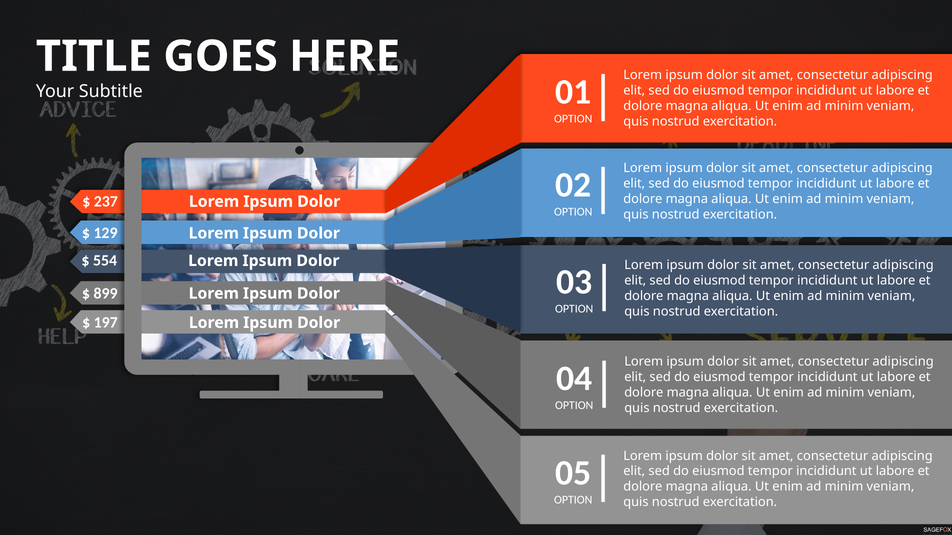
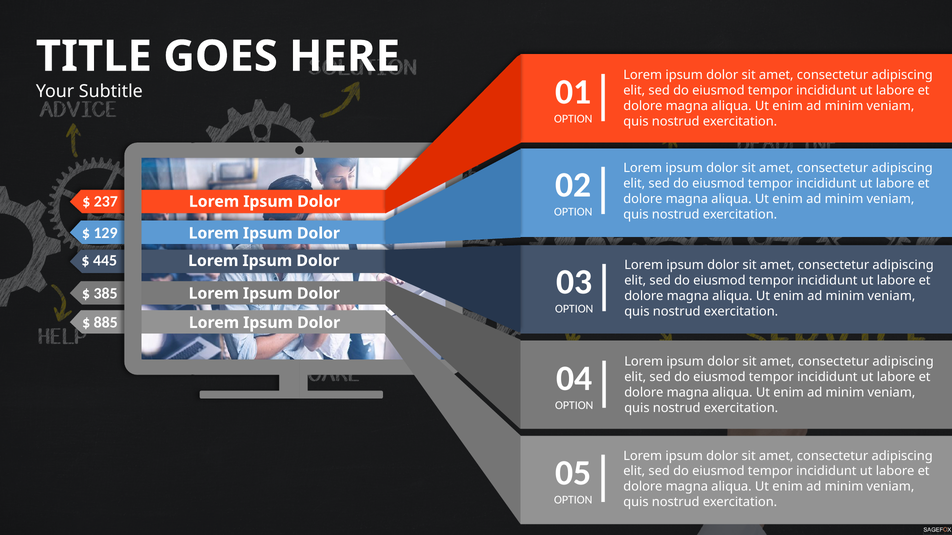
554: 554 -> 445 (105, 261)
899: 899 -> 385 (106, 294)
197: 197 -> 885 (106, 323)
